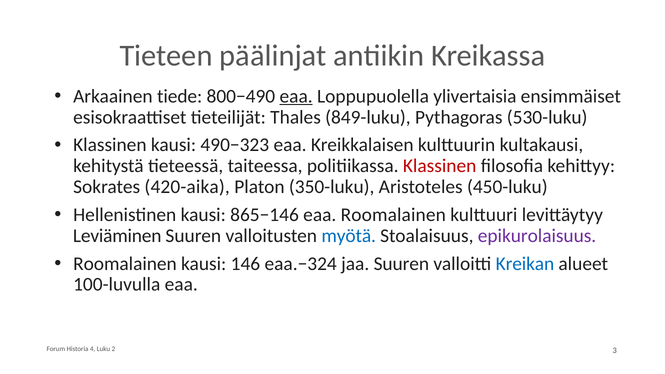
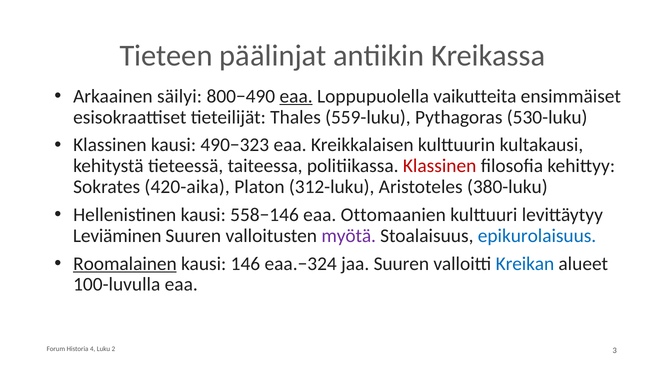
tiede: tiede -> säilyi (180, 96)
ylivertaisia: ylivertaisia -> vaikutteita (475, 96)
849-luku: 849-luku -> 559-luku (368, 117)
350-luku: 350-luku -> 312-luku (332, 187)
450-luku: 450-luku -> 380-luku (507, 187)
865−146: 865−146 -> 558−146 (265, 215)
eaa Roomalainen: Roomalainen -> Ottomaanien (393, 215)
myötä colour: blue -> purple (349, 236)
epikurolaisuus colour: purple -> blue (537, 236)
Roomalainen underline: none -> present (125, 264)
